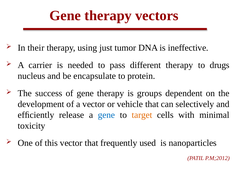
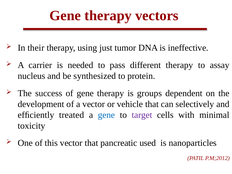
drugs: drugs -> assay (220, 65)
encapsulate: encapsulate -> synthesized (95, 76)
release: release -> treated (72, 115)
target colour: orange -> purple (142, 115)
frequently: frequently -> pancreatic (119, 143)
